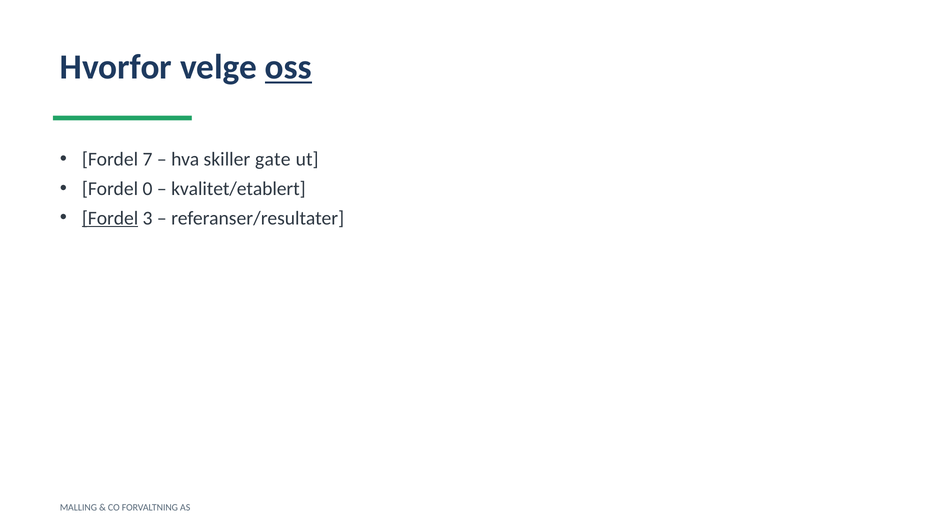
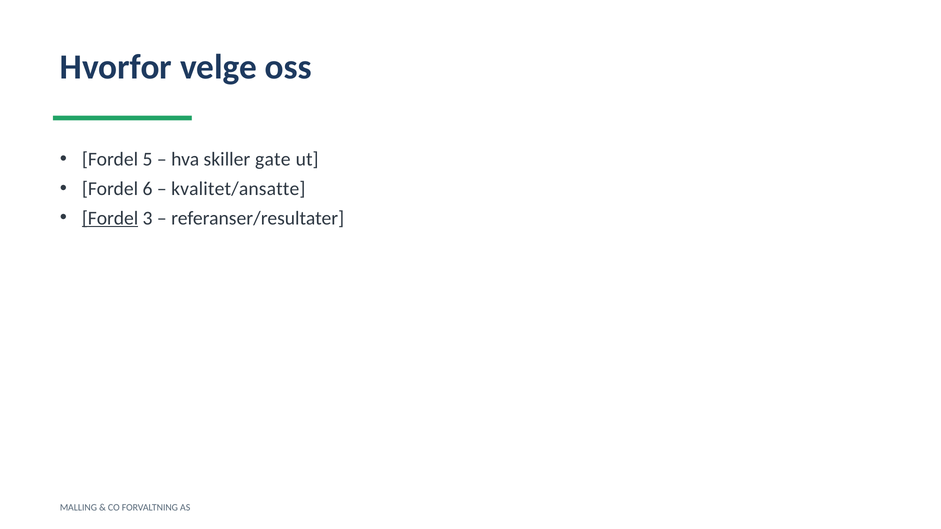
oss underline: present -> none (288, 67)
7: 7 -> 5 (148, 159)
0: 0 -> 6 (148, 189)
kvalitet/etablert: kvalitet/etablert -> kvalitet/ansatte (238, 189)
